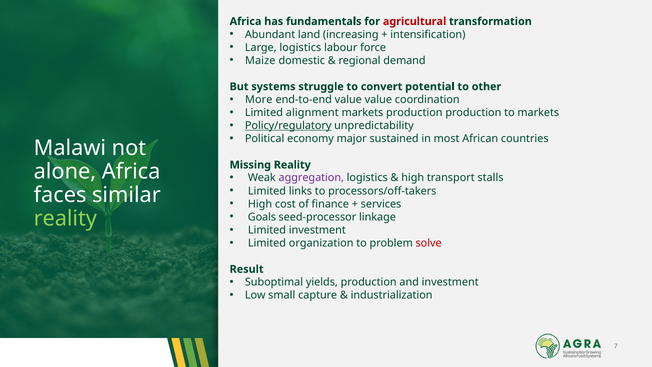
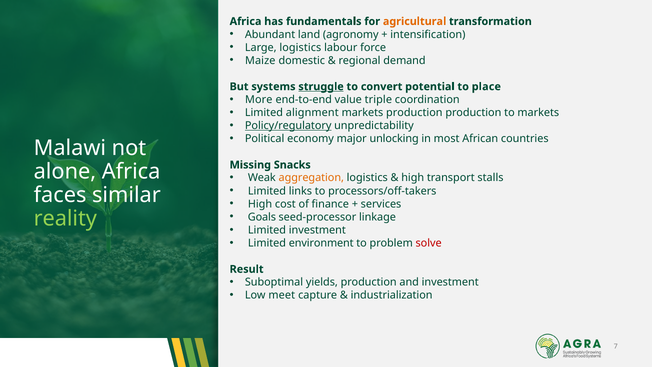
agricultural colour: red -> orange (415, 21)
increasing: increasing -> agronomy (351, 34)
struggle underline: none -> present (321, 87)
other: other -> place (486, 87)
value value: value -> triple (378, 100)
sustained: sustained -> unlocking (394, 139)
Missing Reality: Reality -> Snacks (292, 165)
aggregation colour: purple -> orange (311, 178)
organization: organization -> environment (321, 243)
small: small -> meet (282, 295)
